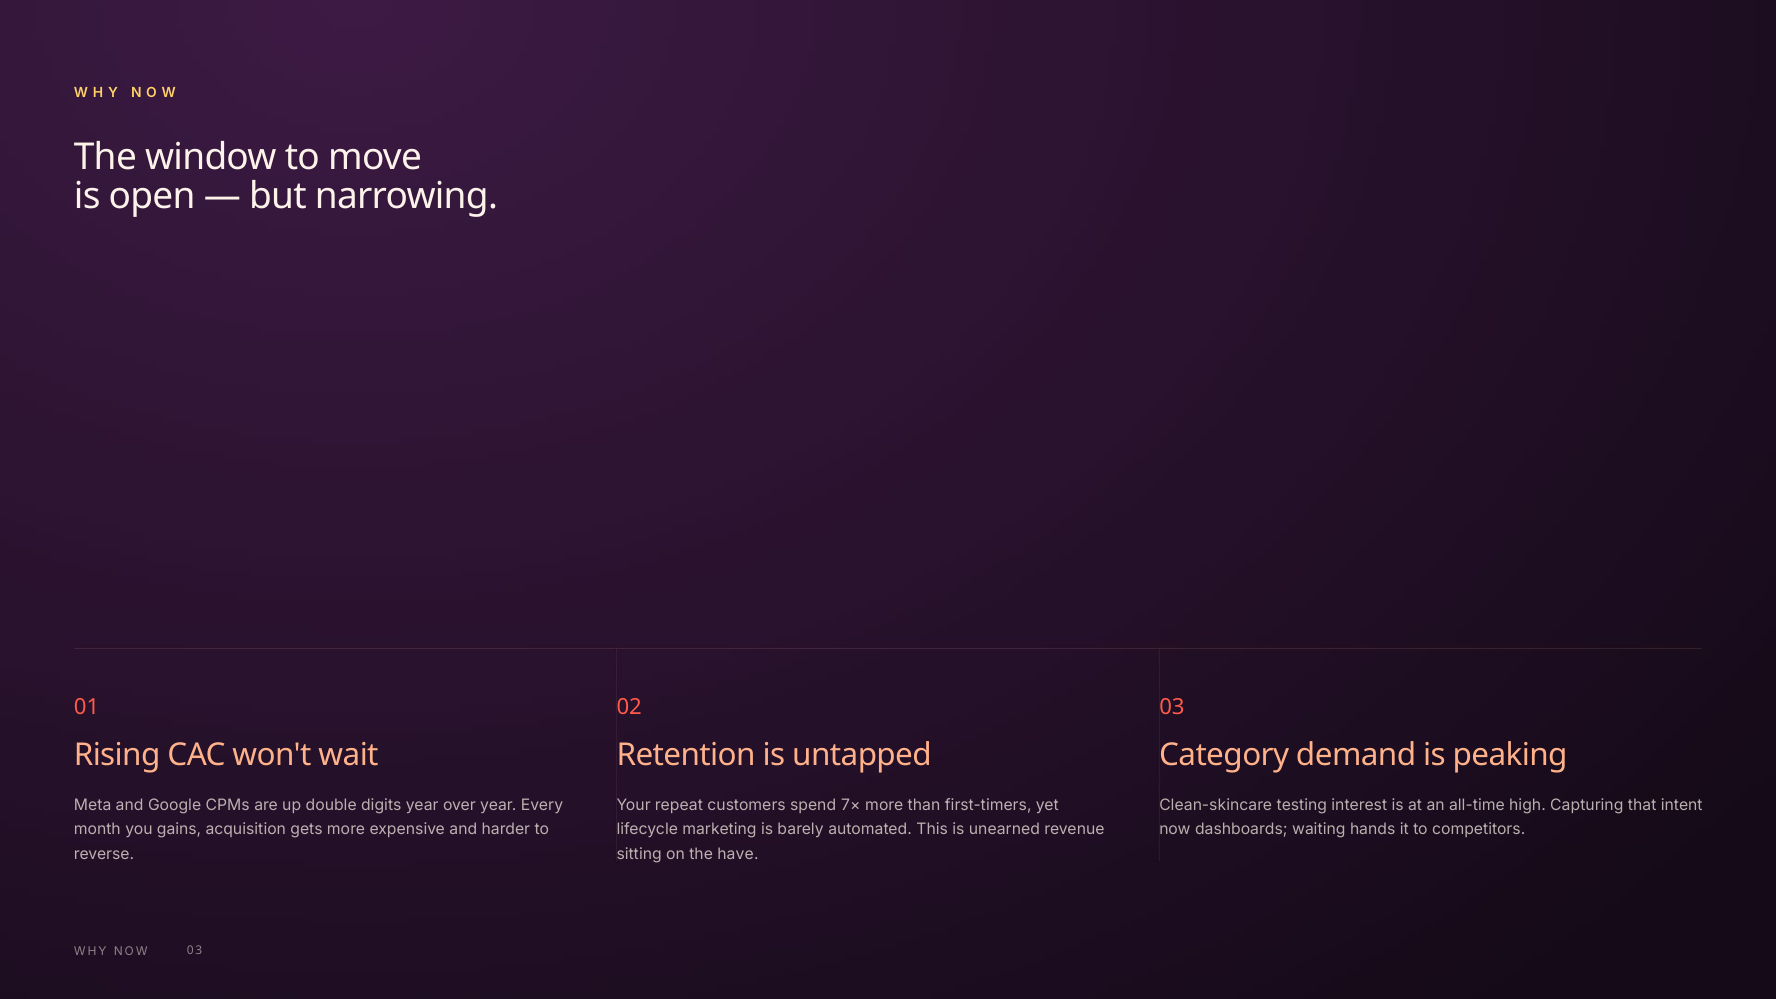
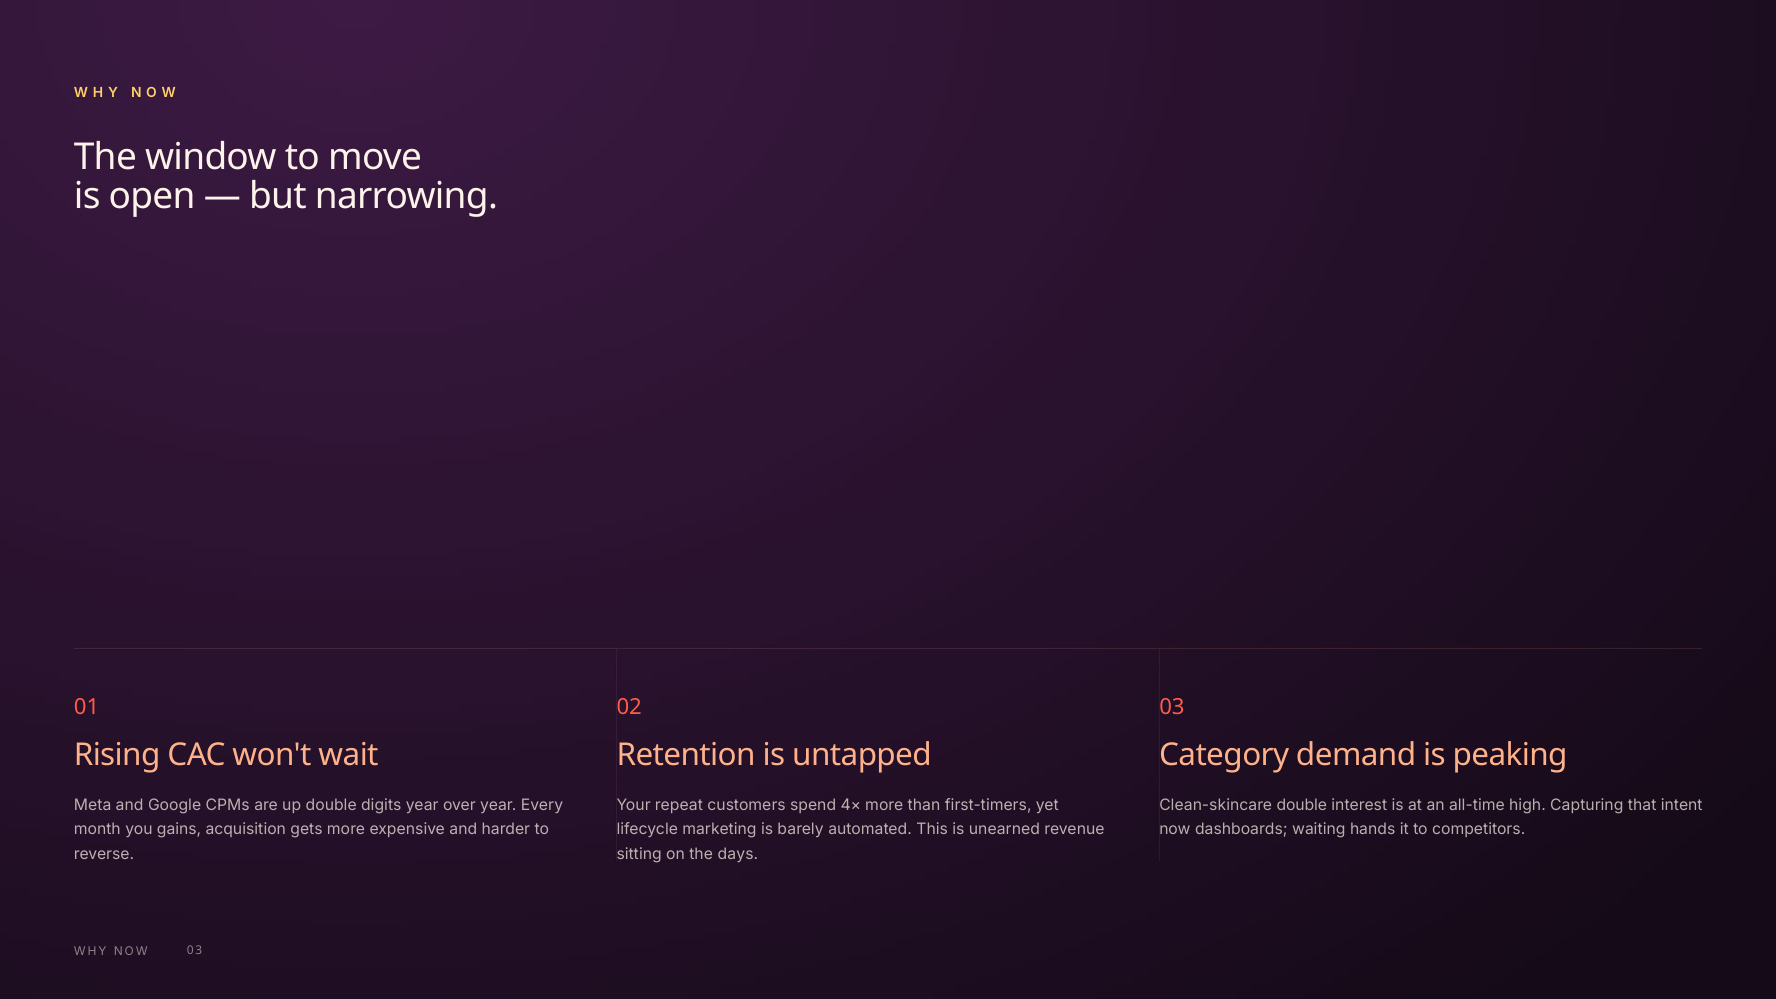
7×: 7× -> 4× (851, 805)
Clean-skincare testing: testing -> double (1302, 805)
have: have -> days (738, 854)
